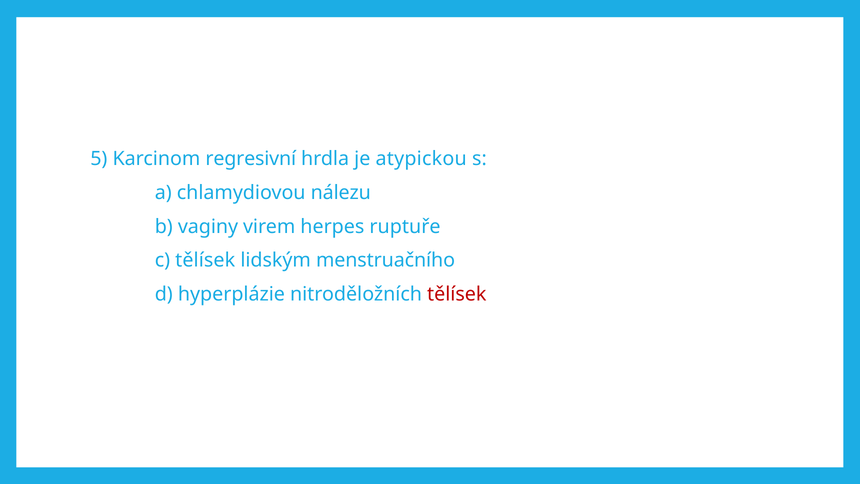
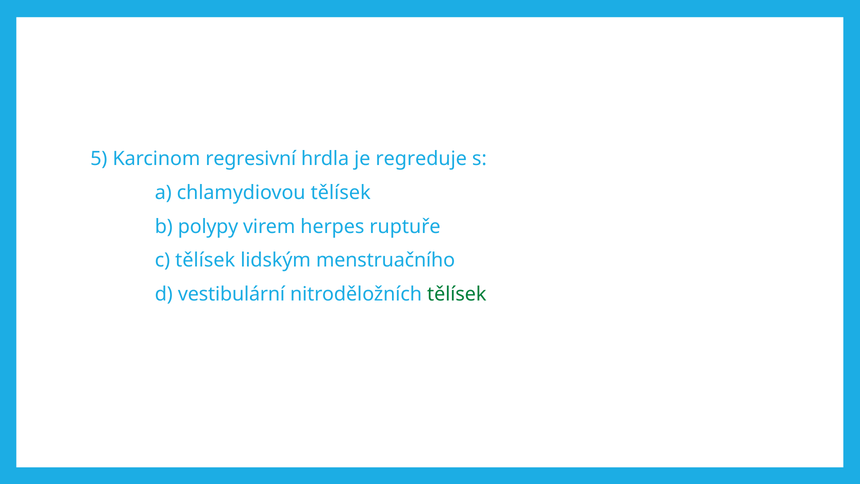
atypickou: atypickou -> regreduje (421, 159)
chlamydiovou nálezu: nálezu -> tělísek (341, 193)
vaginy: vaginy -> polypy (208, 227)
hyperplázie: hyperplázie -> vestibulární (231, 294)
tělísek colour: red -> green (457, 294)
